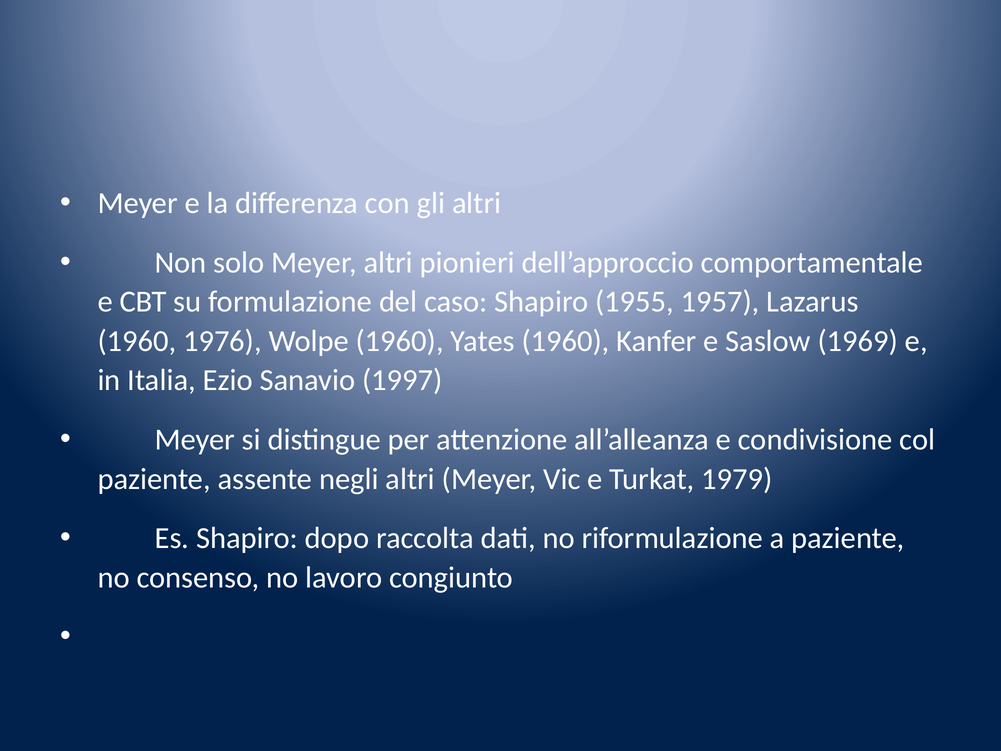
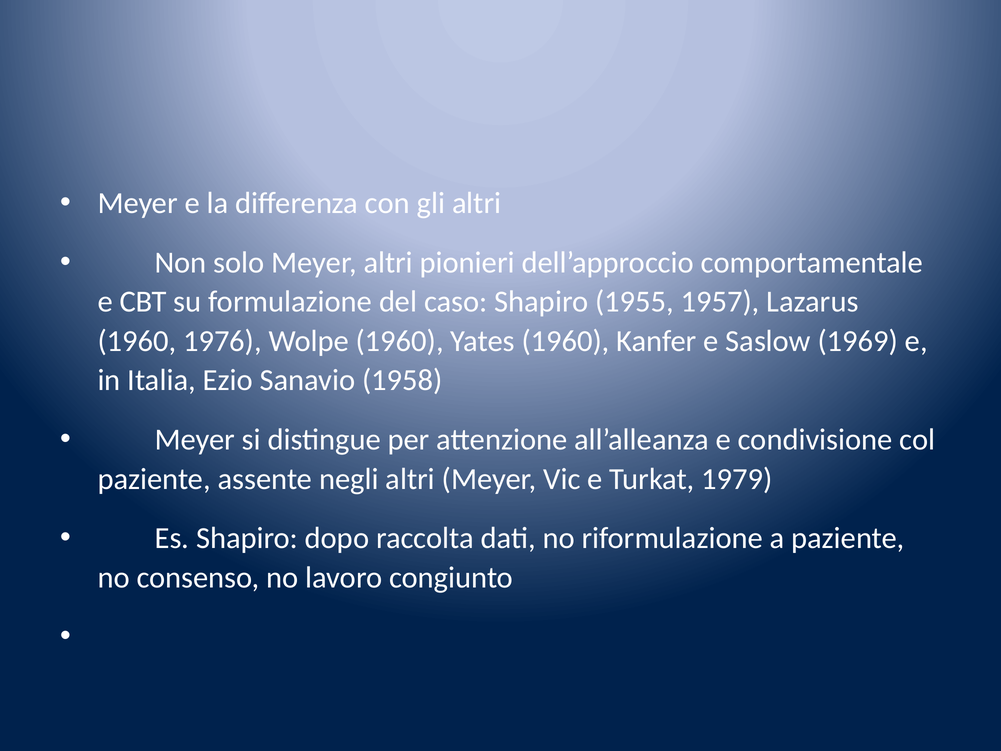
1997: 1997 -> 1958 (402, 380)
